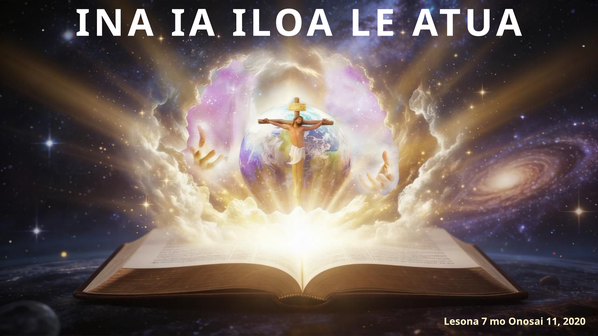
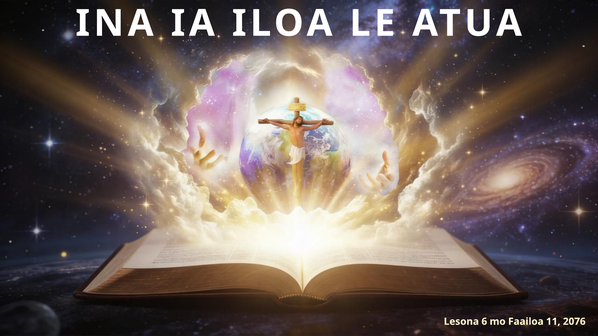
7: 7 -> 6 (484, 322)
Onosai: Onosai -> Faailoa (526, 322)
2020: 2020 -> 2076 (574, 322)
